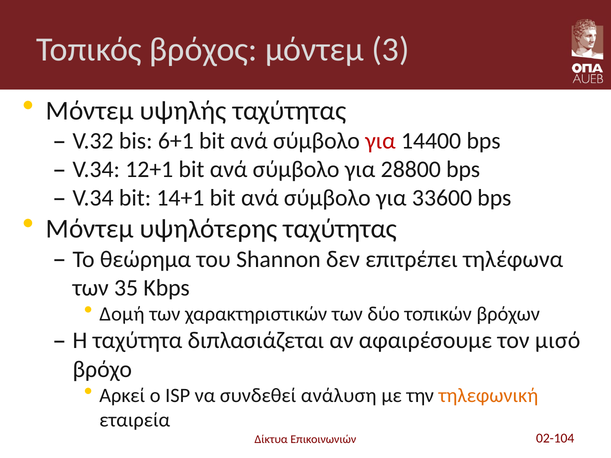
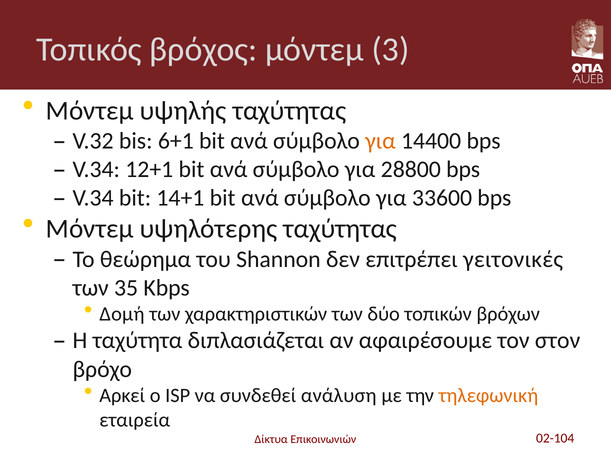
για colour: red -> orange (380, 141)
τηλέφωνα: τηλέφωνα -> γειτονικές (513, 259)
μισό: μισό -> στον (558, 341)
